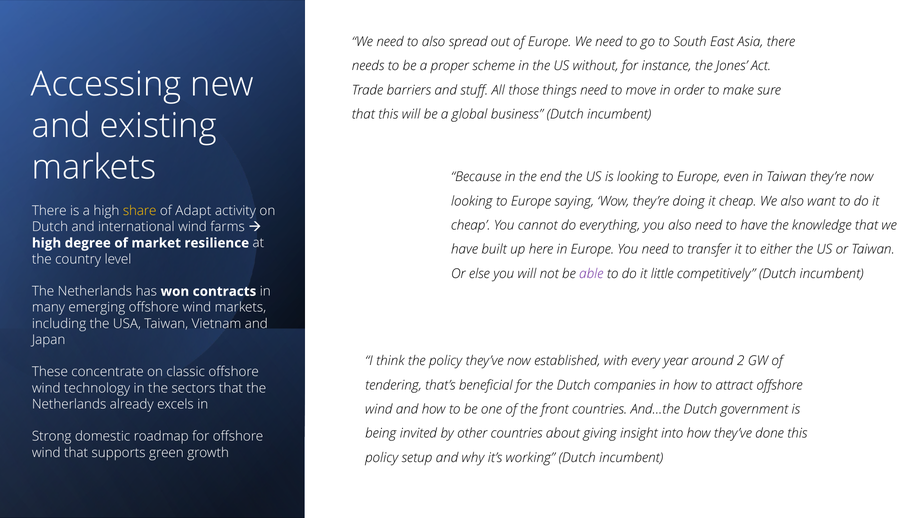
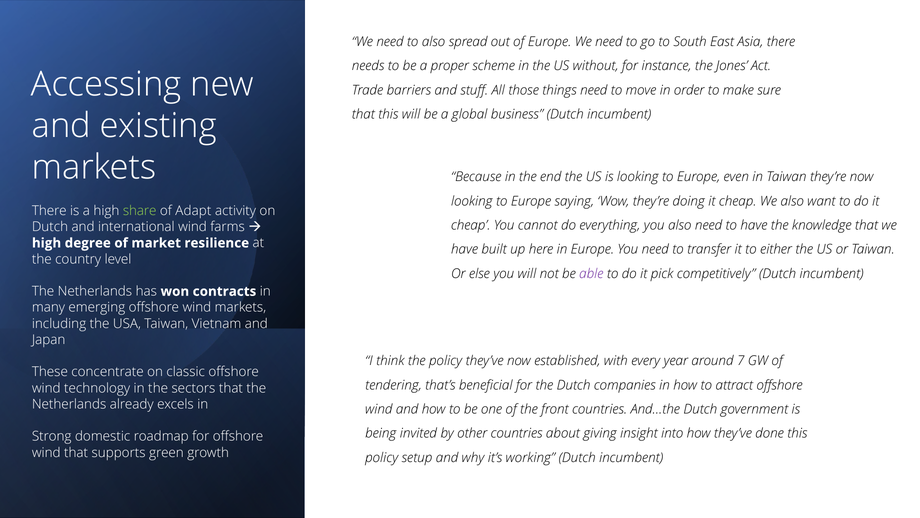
share colour: yellow -> light green (140, 211)
little: little -> pick (662, 273)
2: 2 -> 7 (741, 361)
